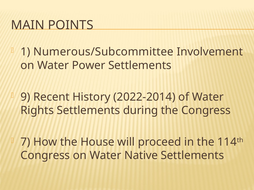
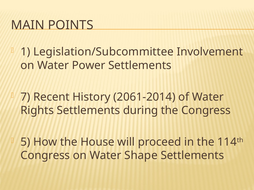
Numerous/Subcommittee: Numerous/Subcommittee -> Legislation/Subcommittee (103, 52)
9: 9 -> 7 (25, 97)
2022-2014: 2022-2014 -> 2061-2014 (144, 97)
7: 7 -> 5 (25, 142)
Native: Native -> Shape (141, 156)
